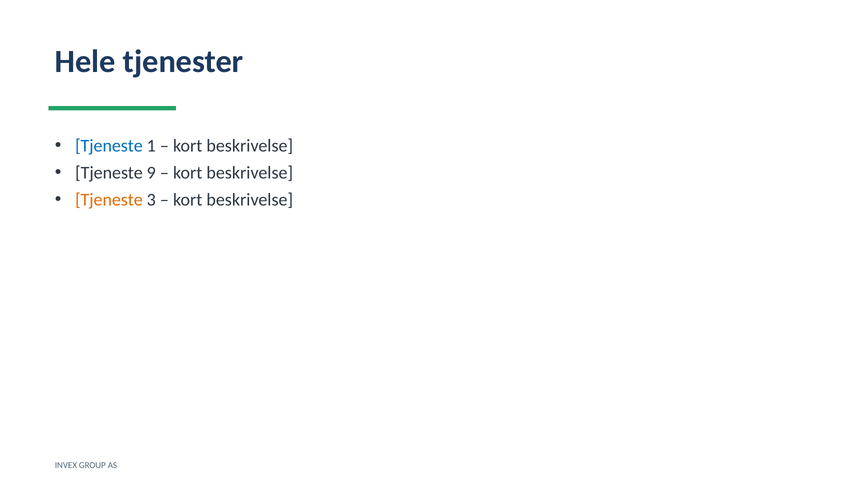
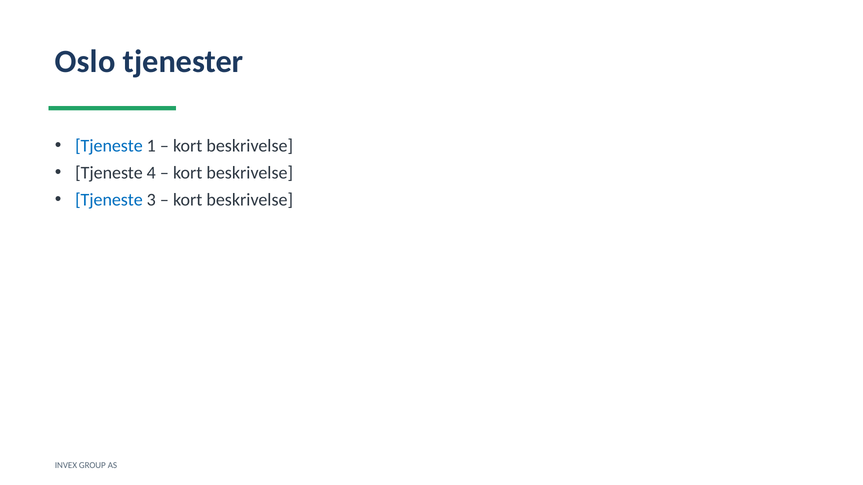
Hele: Hele -> Oslo (85, 62)
9: 9 -> 4 (151, 173)
Tjeneste colour: orange -> blue (109, 200)
